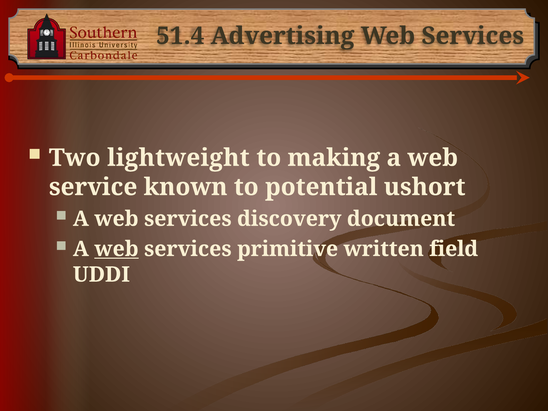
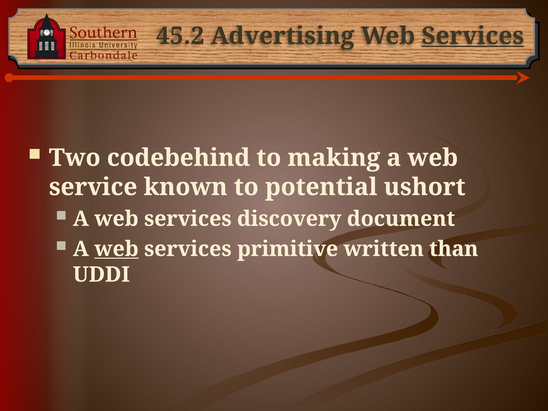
51.4: 51.4 -> 45.2 (180, 36)
Services underline: none -> present (473, 36)
lightweight: lightweight -> codebehind (179, 158)
field: field -> than (454, 249)
